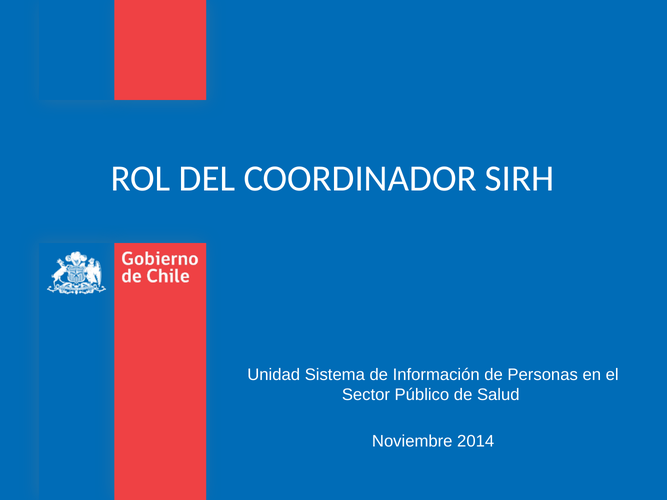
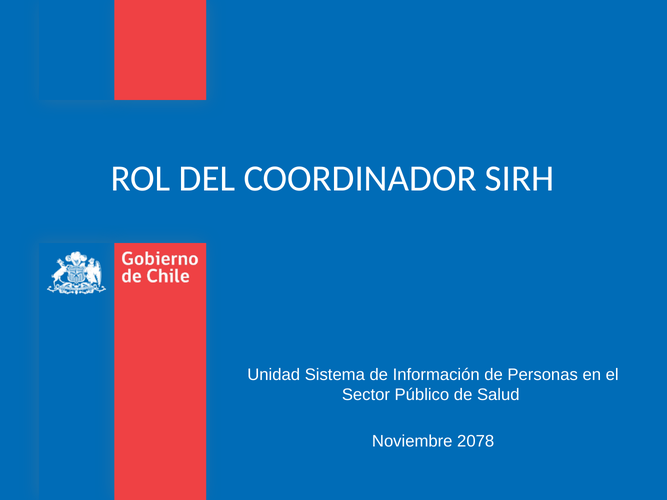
2014: 2014 -> 2078 (476, 442)
